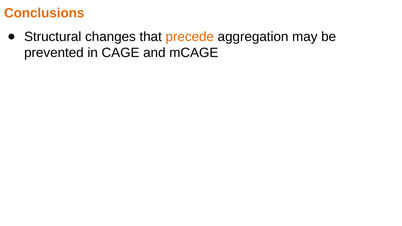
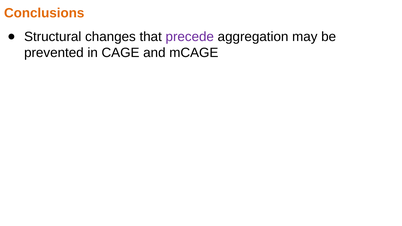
precede colour: orange -> purple (190, 37)
